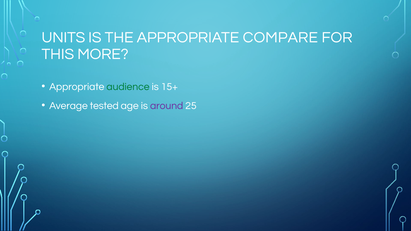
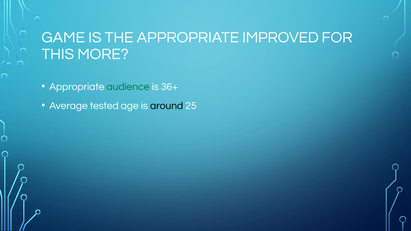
UNITS: UNITS -> GAME (63, 37)
COMPARE: COMPARE -> IMPROVED (281, 37)
15+: 15+ -> 36+ (169, 87)
around colour: purple -> black (167, 106)
